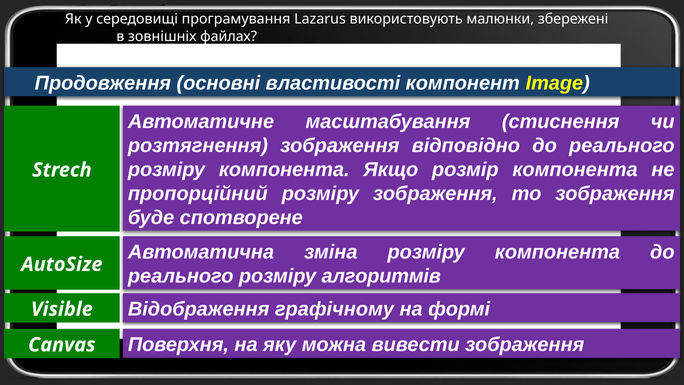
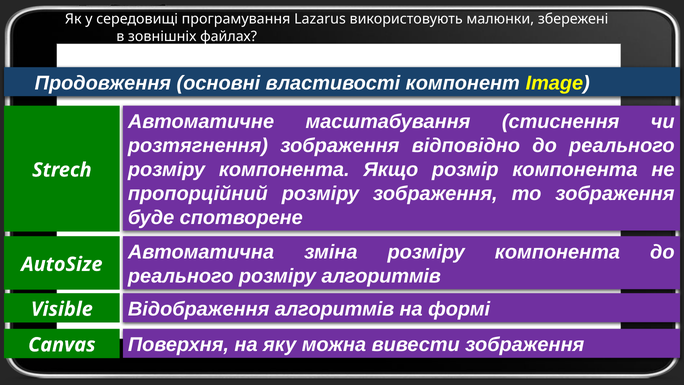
Відображення графічному: графічному -> алгоритмів (335, 309)
